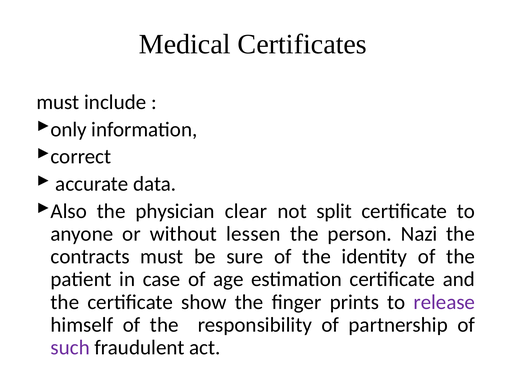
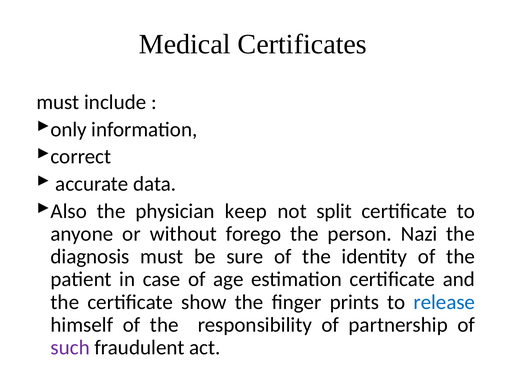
clear: clear -> keep (246, 211)
lessen: lessen -> forego (254, 234)
contracts: contracts -> diagnosis (90, 257)
release colour: purple -> blue (444, 303)
